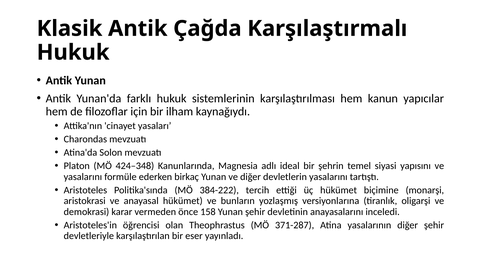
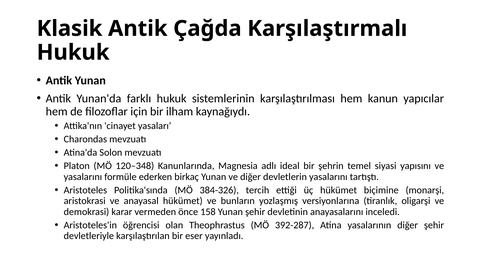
424–348: 424–348 -> 120–348 (135, 166)
384-222: 384-222 -> 384-326 (219, 190)
371-287: 371-287 -> 392-287 (295, 225)
